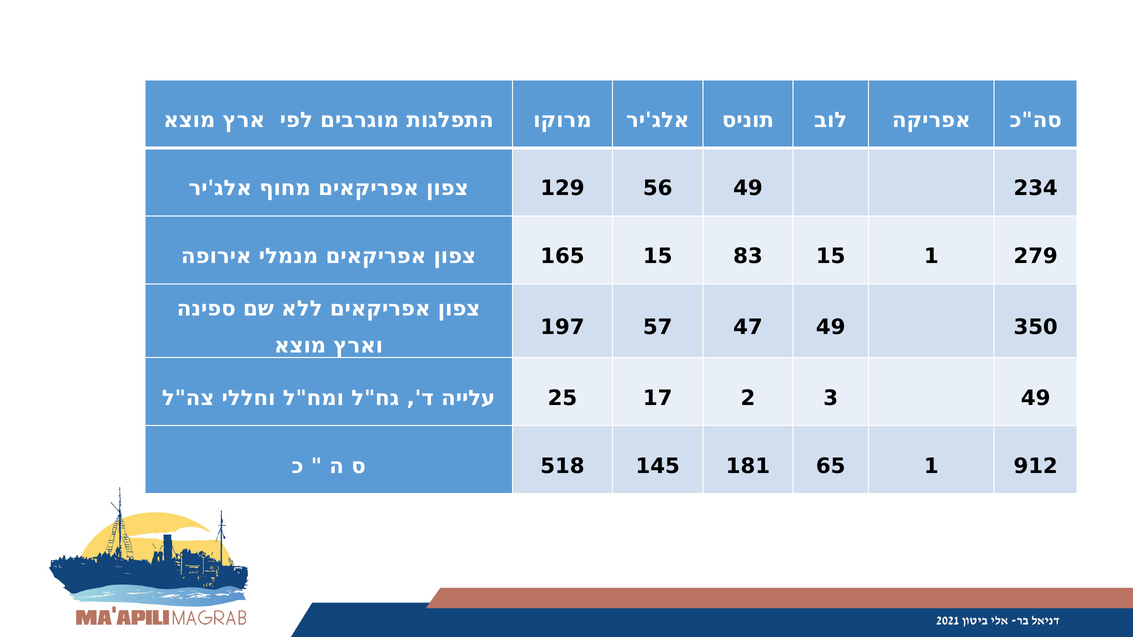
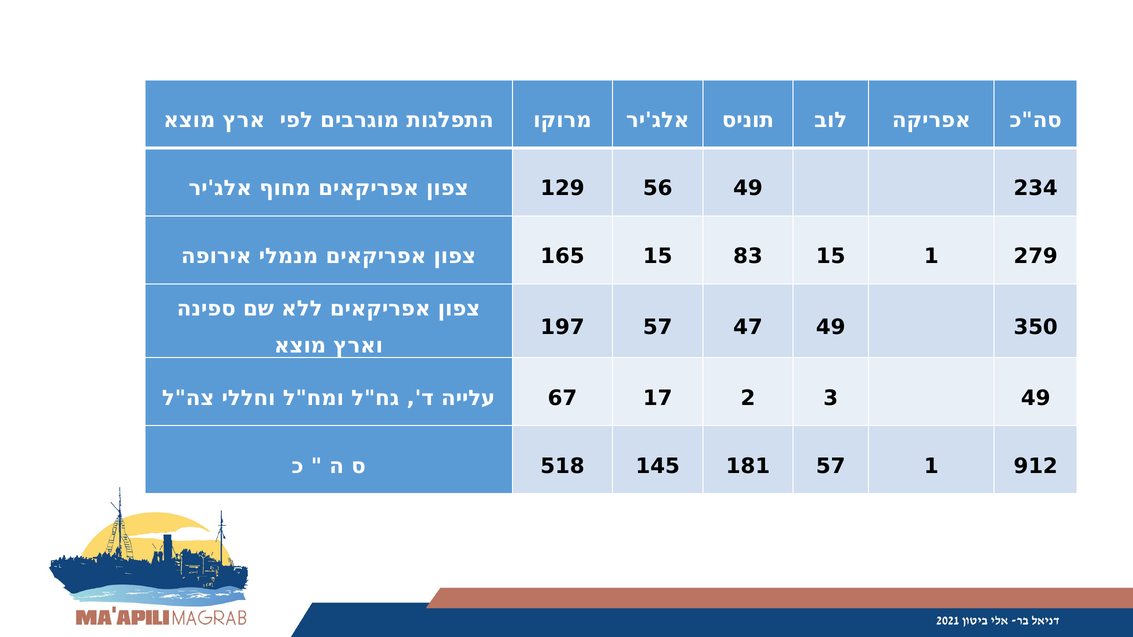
25: 25 -> 67 (563, 398)
181 65: 65 -> 57 (831, 466)
